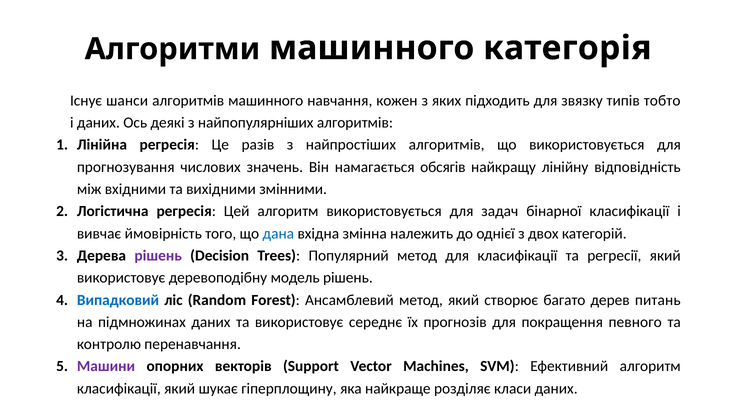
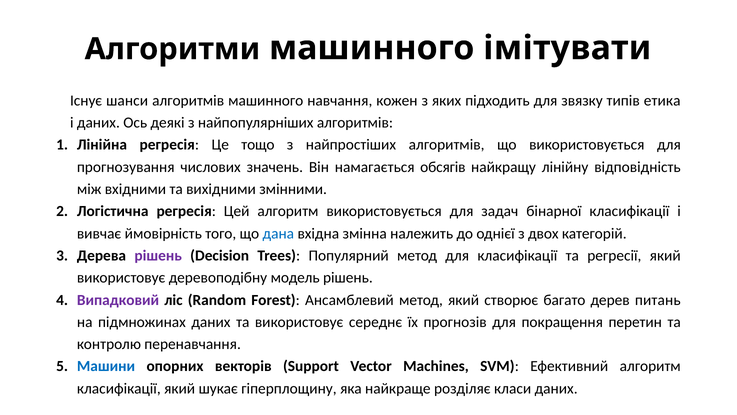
категорія: категорія -> імітувати (567, 48)
тобто: тобто -> етика (662, 100)
разів: разів -> тощо (258, 145)
Випадковий colour: blue -> purple (118, 300)
певного: певного -> перетин (635, 322)
Машини colour: purple -> blue (106, 366)
